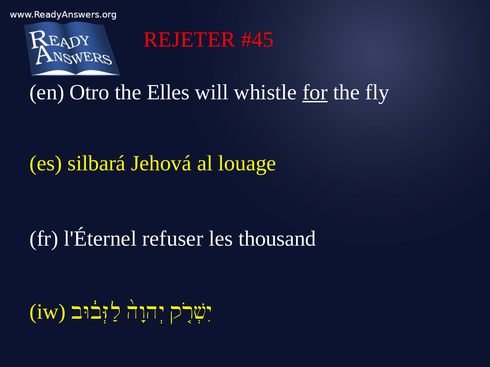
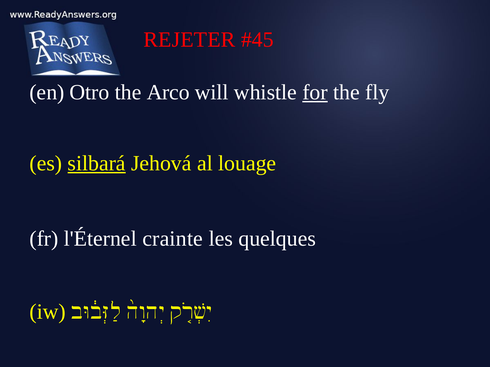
Elles: Elles -> Arco (168, 93)
silbará underline: none -> present (97, 164)
refuser: refuser -> crainte (173, 239)
thousand: thousand -> quelques (277, 239)
